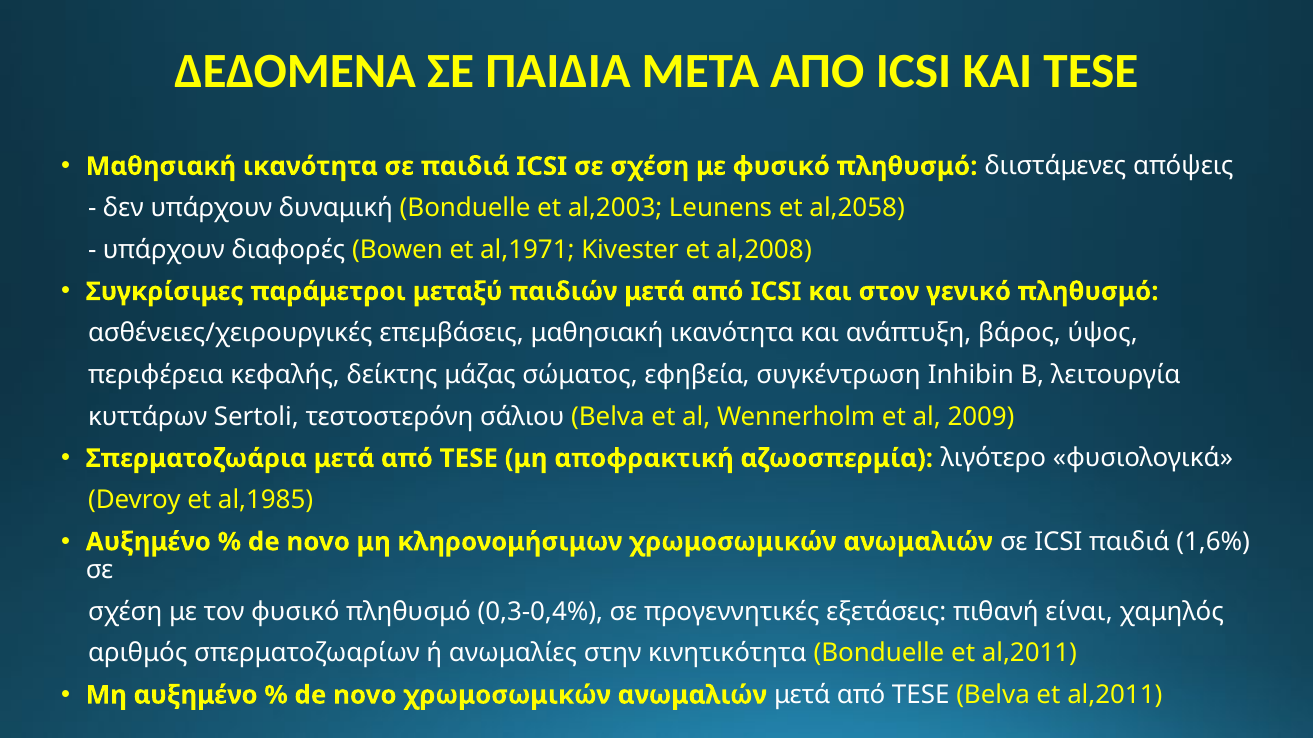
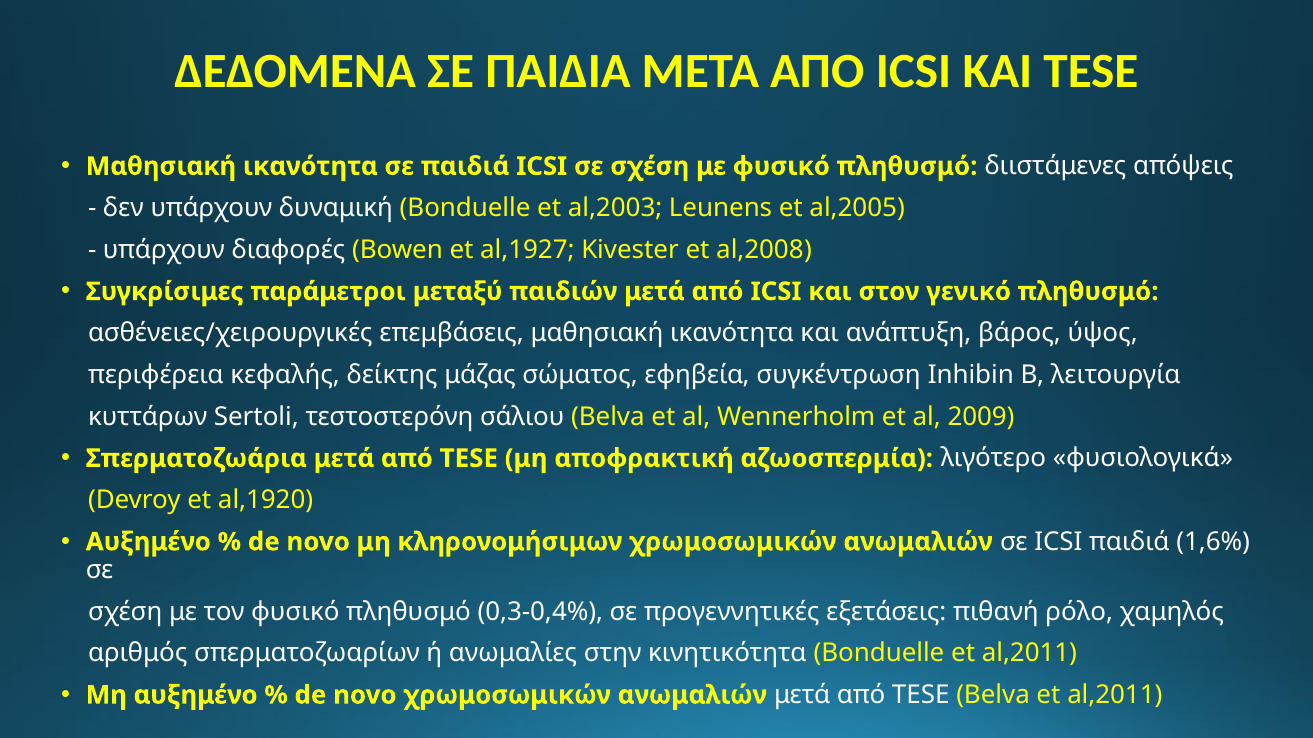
al,2058: al,2058 -> al,2005 (857, 208)
al,1971: al,1971 -> al,1927 (527, 250)
al,1985: al,1985 -> al,1920 (266, 500)
είναι: είναι -> ρόλο (1079, 612)
